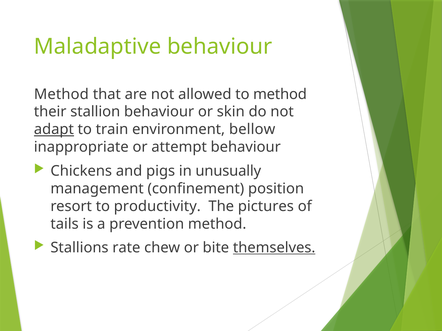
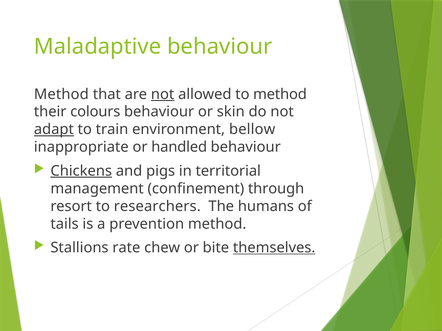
not underline: none -> present (163, 94)
stallion: stallion -> colours (95, 112)
attempt: attempt -> handled (179, 147)
Chickens underline: none -> present (81, 171)
unusually: unusually -> territorial (228, 171)
position: position -> through (276, 189)
productivity: productivity -> researchers (157, 207)
pictures: pictures -> humans (266, 207)
